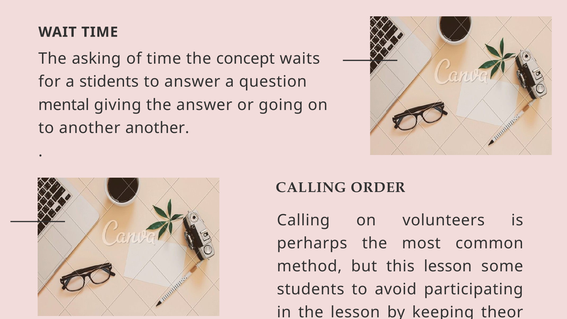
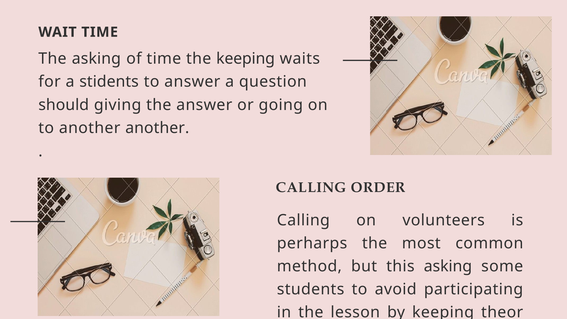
the concept: concept -> keeping (246, 59)
mental: mental -> should (64, 105)
this lesson: lesson -> asking (448, 266)
